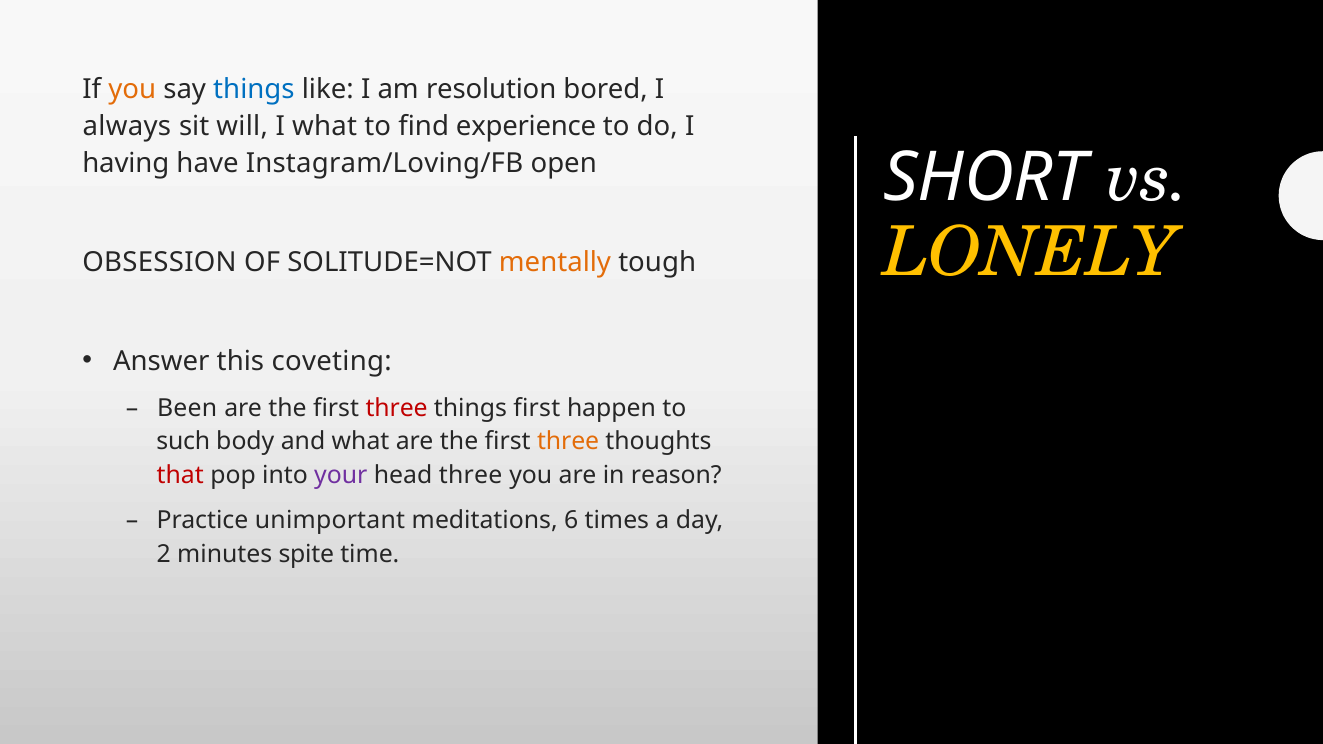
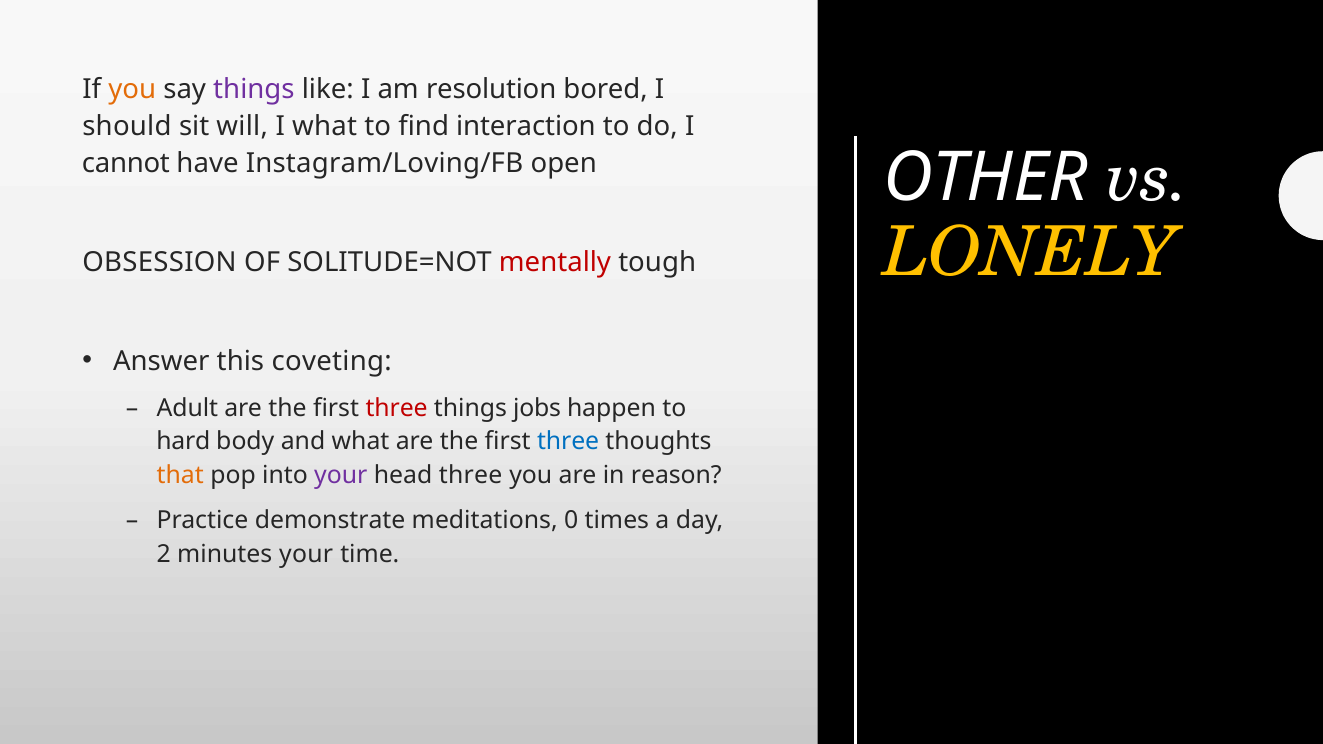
things colour: blue -> purple (254, 89)
always: always -> should (127, 126)
experience: experience -> interaction (526, 126)
having: having -> cannot (126, 163)
SHORT: SHORT -> OTHER (985, 178)
mentally colour: orange -> red (555, 262)
Been: Been -> Adult (187, 409)
things first: first -> jobs (537, 409)
such: such -> hard (183, 442)
three colour: orange -> blue (568, 442)
that colour: red -> orange (180, 475)
unimportant: unimportant -> demonstrate (330, 521)
6: 6 -> 0 (571, 521)
minutes spite: spite -> your (306, 554)
